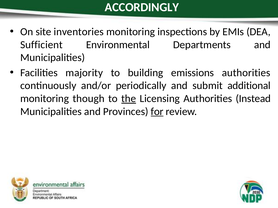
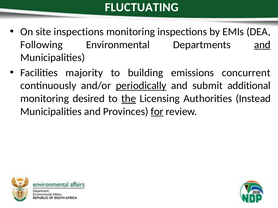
ACCORDINGLY: ACCORDINGLY -> FLUCTUATING (142, 7)
site inventories: inventories -> inspections (79, 32)
Sufficient: Sufficient -> Following (42, 45)
and underline: none -> present (262, 45)
emissions authorities: authorities -> concurrent (246, 73)
periodically underline: none -> present (141, 86)
though: though -> desired (89, 99)
